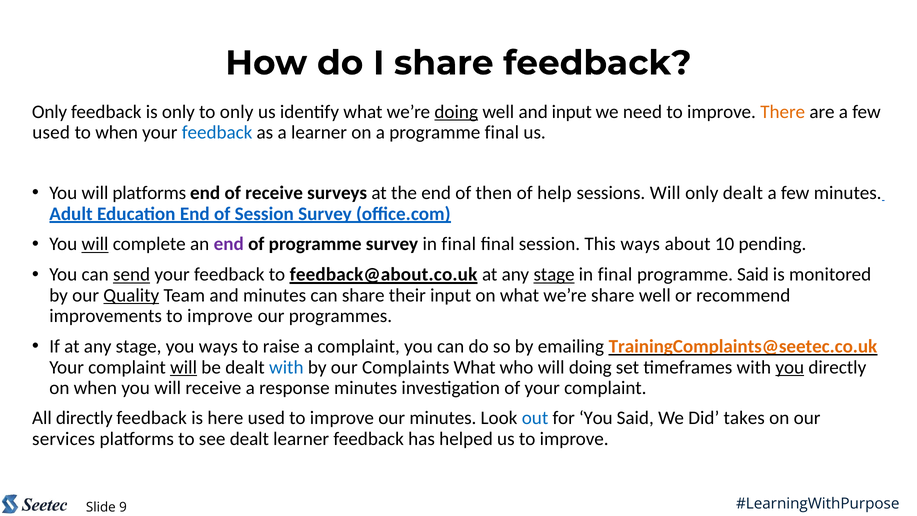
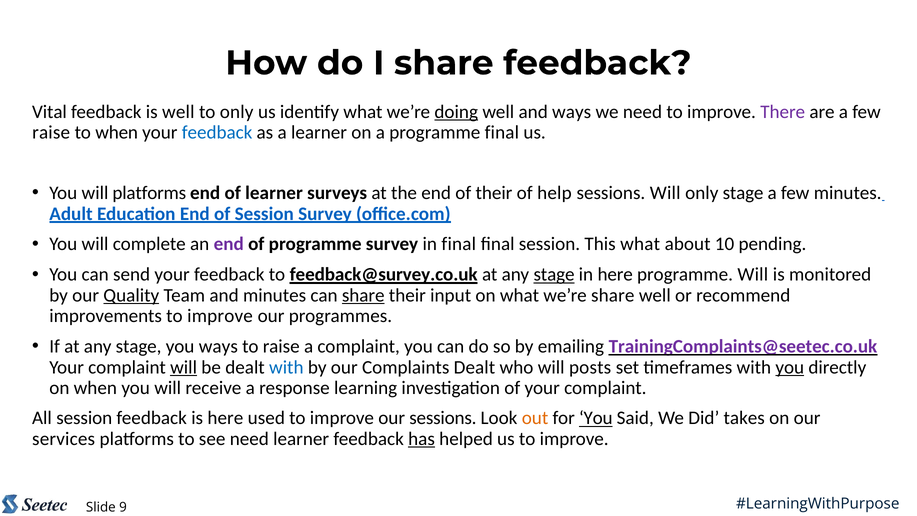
Only: Only -> Vital (49, 112)
is only: only -> well (178, 112)
and input: input -> ways (572, 112)
There colour: orange -> purple (783, 112)
used: used -> raise (51, 132)
of receive: receive -> learner (274, 193)
of then: then -> their (494, 193)
only dealt: dealt -> stage (743, 193)
will underline: present -> none (95, 244)
This ways: ways -> what (640, 244)
send underline: present -> none (132, 275)
feedback@about.co.uk: feedback@about.co.uk -> feedback@survey.co.uk (384, 275)
final: final -> here (615, 275)
programme Said: Said -> Will (753, 275)
share underline: none -> present (363, 295)
TrainingComplaints@seetec.co.uk colour: orange -> purple (743, 346)
Complaints What: What -> Dealt (474, 367)
will doing: doing -> posts (590, 367)
response minutes: minutes -> learning (366, 388)
All directly: directly -> session (84, 418)
our minutes: minutes -> sessions (443, 418)
out colour: blue -> orange (535, 418)
You underline: none -> present (596, 418)
see dealt: dealt -> need (249, 439)
has underline: none -> present (422, 439)
